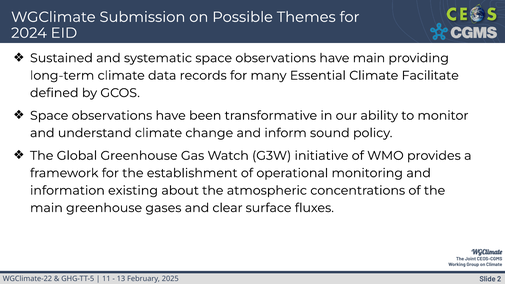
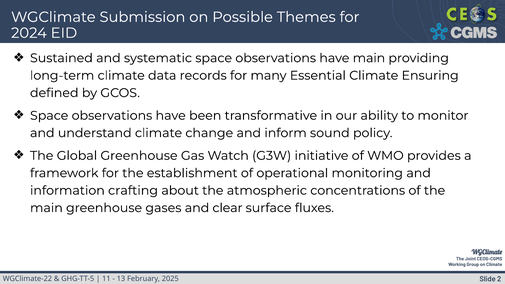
Facilitate: Facilitate -> Ensuring (430, 76)
existing: existing -> crafting (133, 191)
